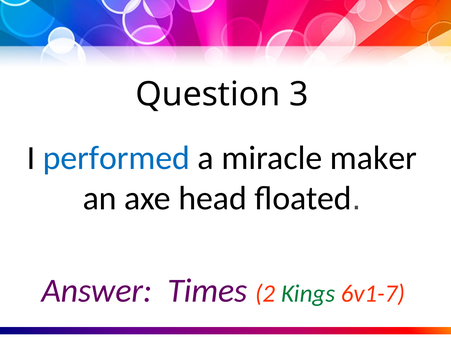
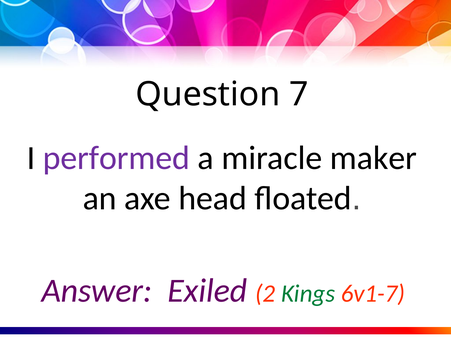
3: 3 -> 7 (299, 95)
performed colour: blue -> purple (116, 158)
Times: Times -> Exiled (207, 291)
